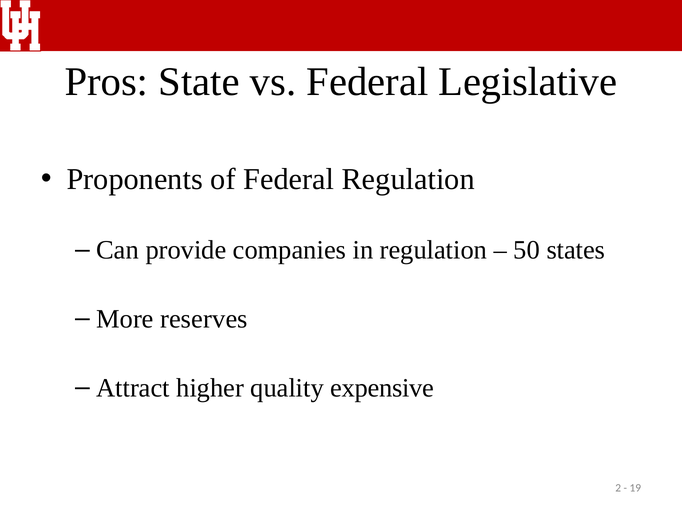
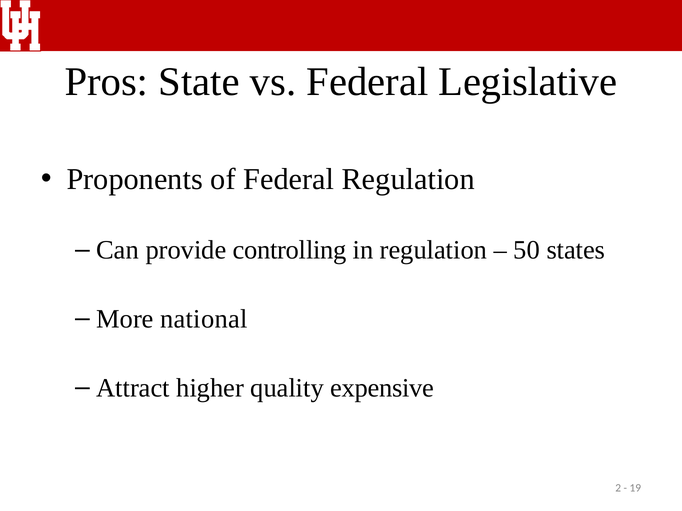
companies: companies -> controlling (290, 250)
reserves: reserves -> national (204, 319)
